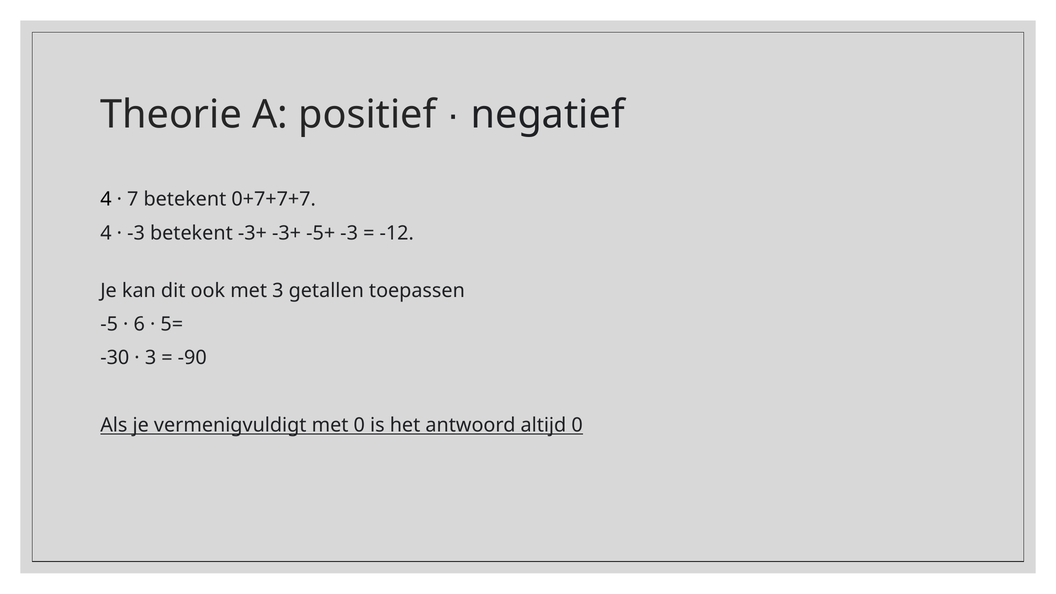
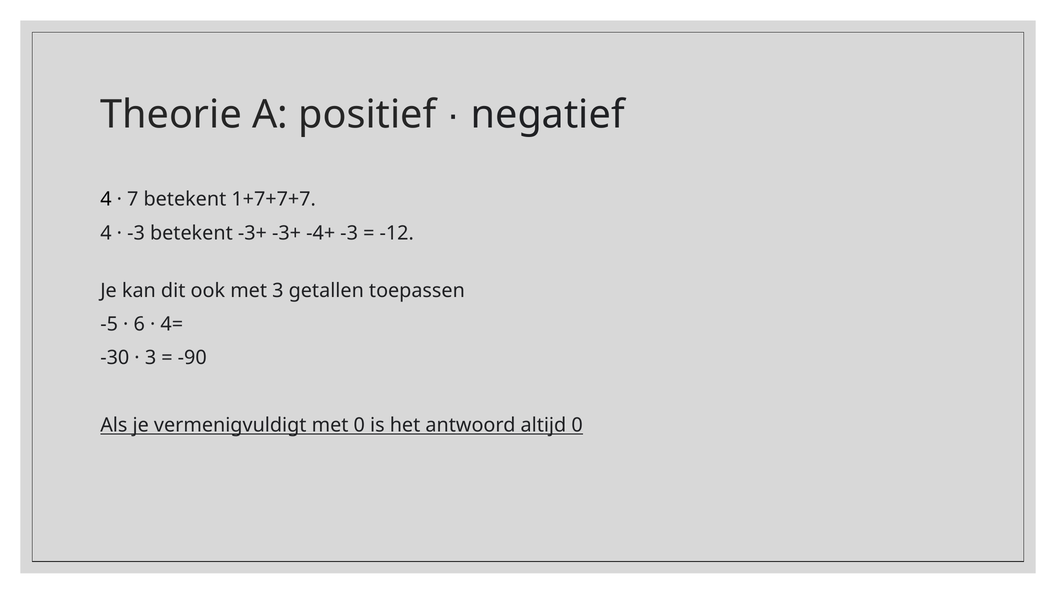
0+7+7+7: 0+7+7+7 -> 1+7+7+7 (274, 199)
-5+: -5+ -> -4+ (321, 233)
5=: 5= -> 4= (172, 324)
